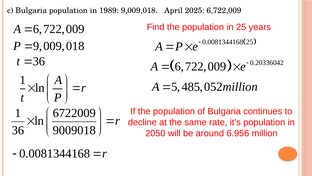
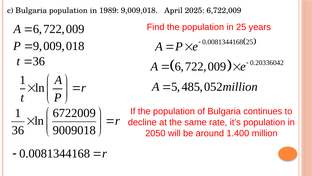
6.956: 6.956 -> 1.400 (238, 133)
